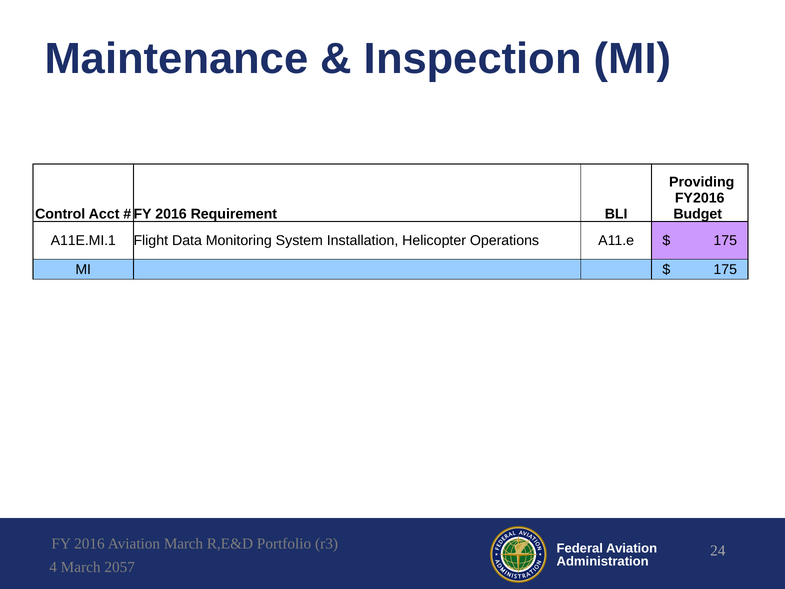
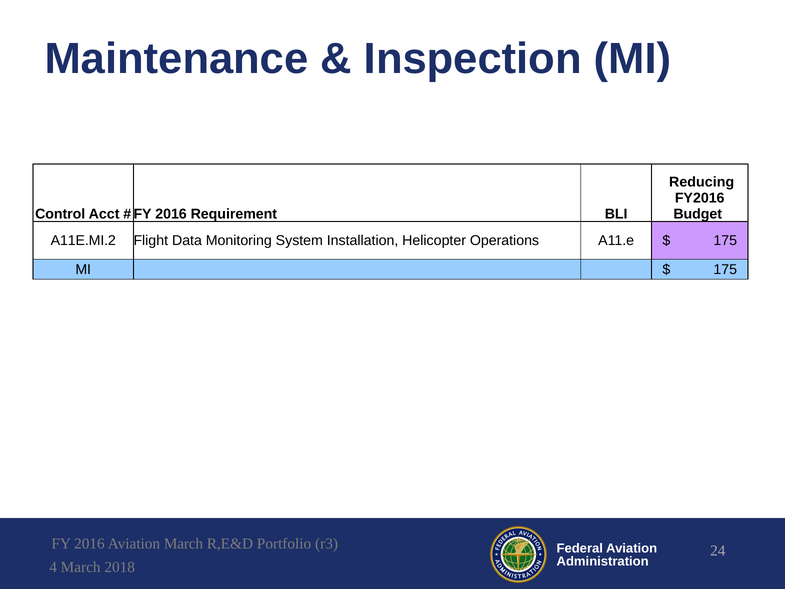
Providing: Providing -> Reducing (702, 182)
A11E.MI.1: A11E.MI.1 -> A11E.MI.2 (83, 241)
2057: 2057 -> 2018 (120, 567)
